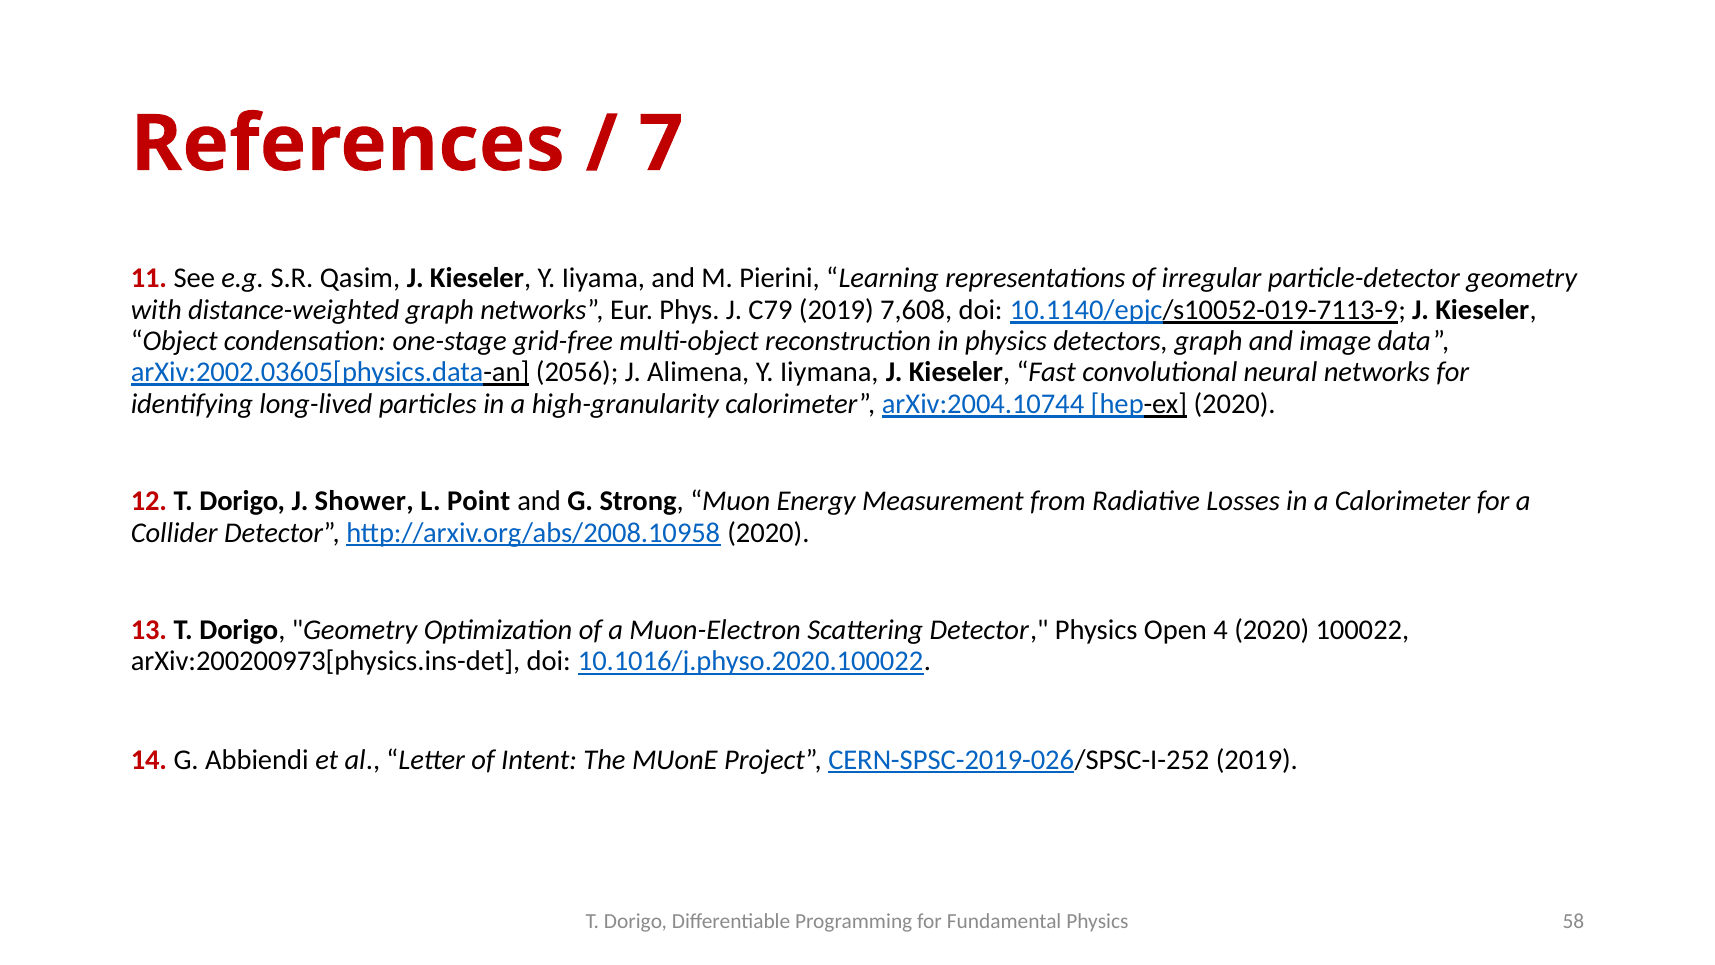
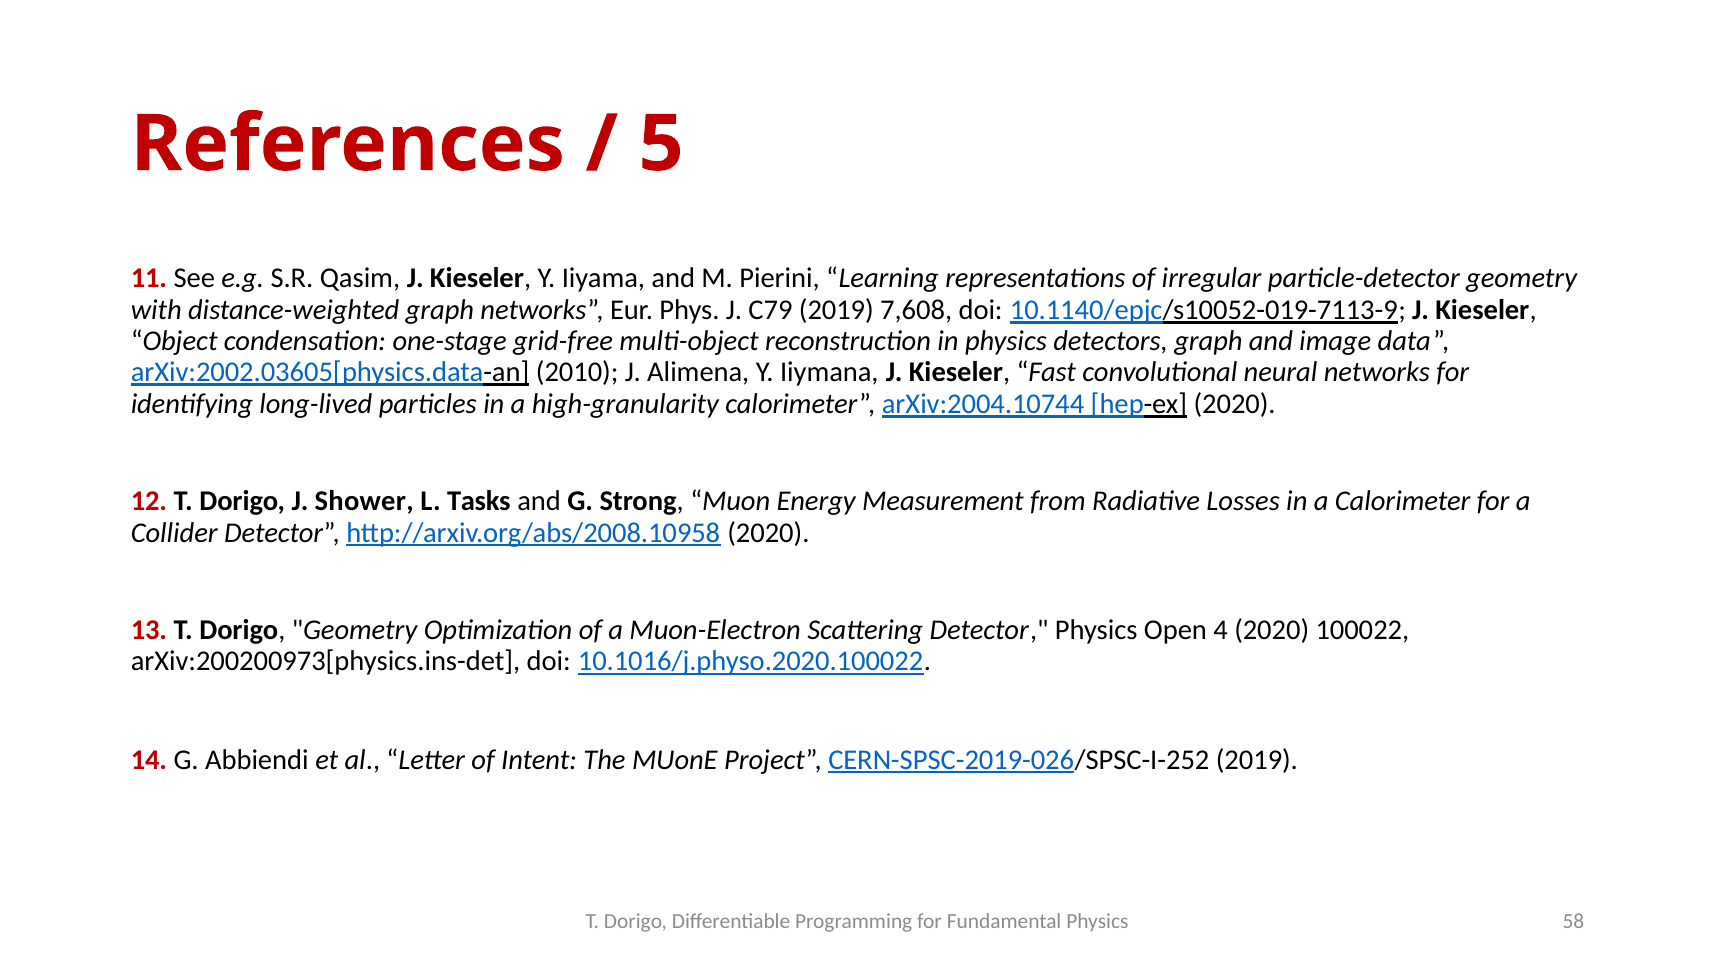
7: 7 -> 5 (661, 144)
2056: 2056 -> 2010 (577, 372)
Point: Point -> Tasks (479, 501)
